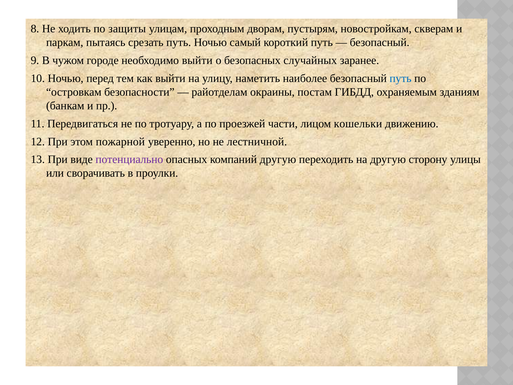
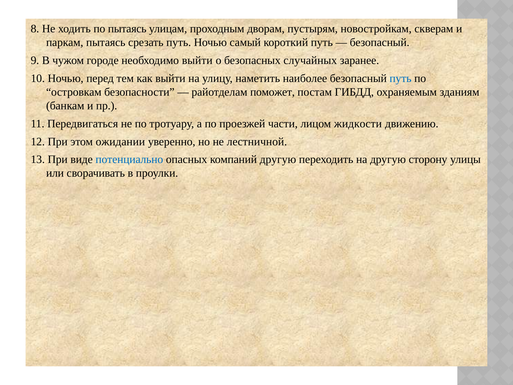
по защиты: защиты -> пытаясь (127, 29)
окраины: окраины -> поможет (272, 92)
кошельки: кошельки -> жидкости (358, 124)
пожарной: пожарной -> ожидании (120, 141)
потенциально colour: purple -> blue (129, 159)
